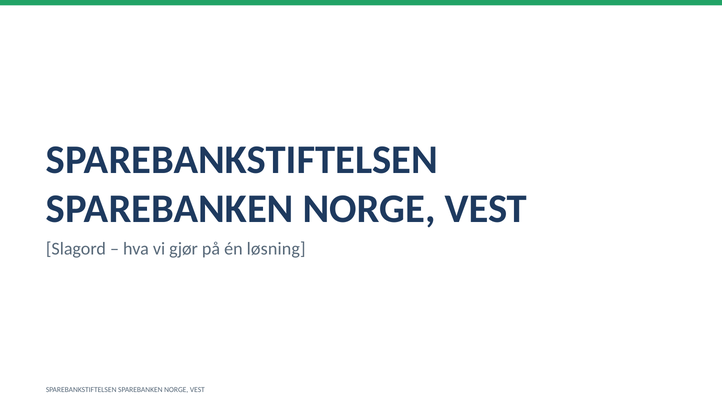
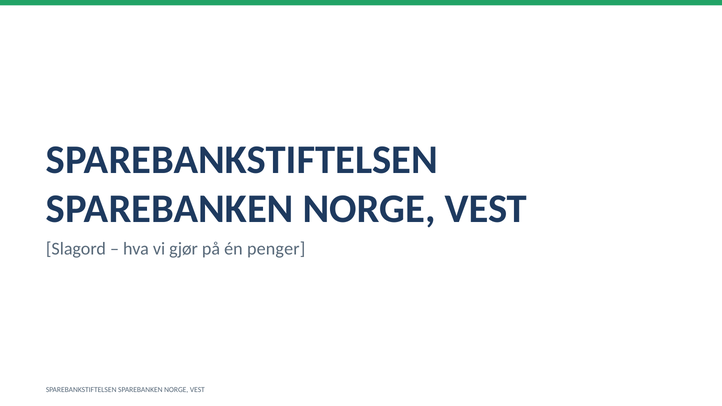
løsning: løsning -> penger (276, 249)
